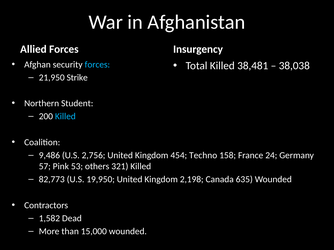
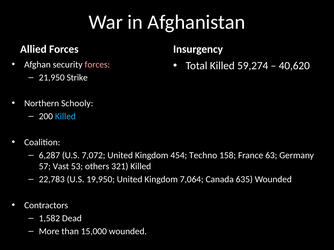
forces colour: light blue -> pink (97, 65)
38,481: 38,481 -> 59,274 (253, 66)
38,038: 38,038 -> 40,620 (294, 66)
Student: Student -> Schooly (77, 104)
9,486: 9,486 -> 6,287 (49, 156)
2,756: 2,756 -> 7,072 (94, 156)
24: 24 -> 63 (271, 156)
Pink: Pink -> Vast (61, 167)
82,773: 82,773 -> 22,783 (52, 180)
2,198: 2,198 -> 7,064 (192, 180)
